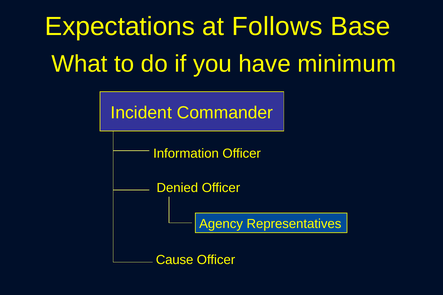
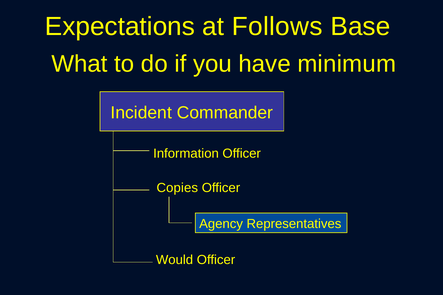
Denied: Denied -> Copies (177, 188)
Cause: Cause -> Would (175, 260)
